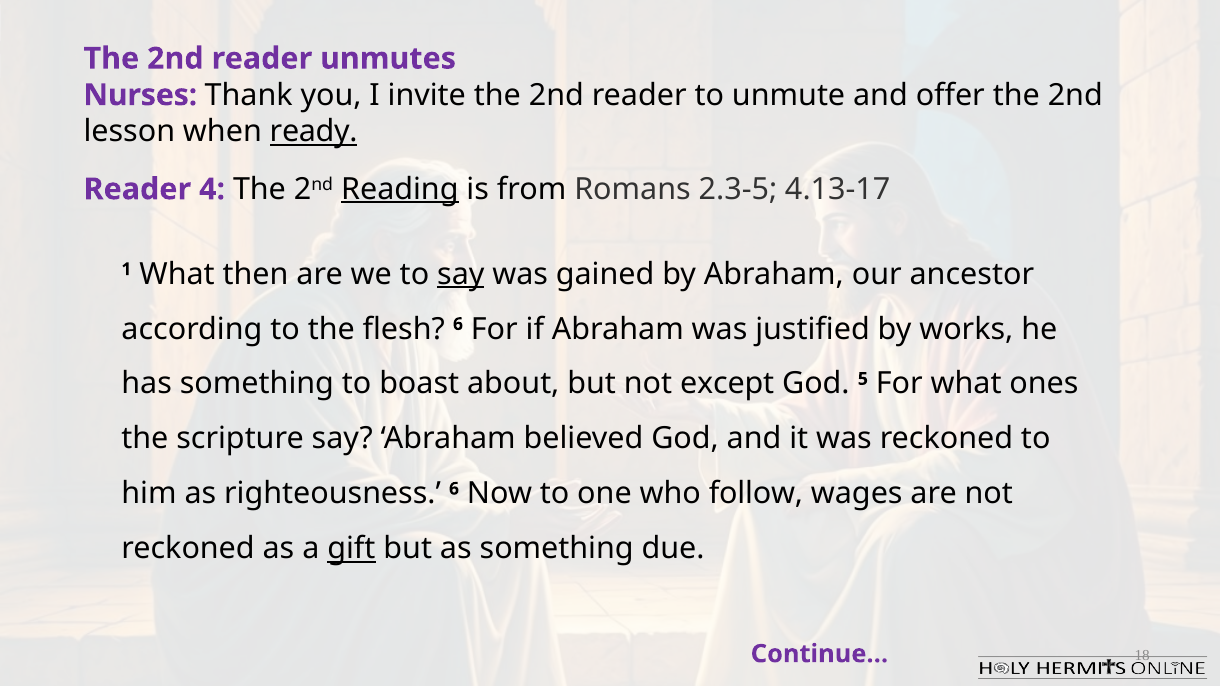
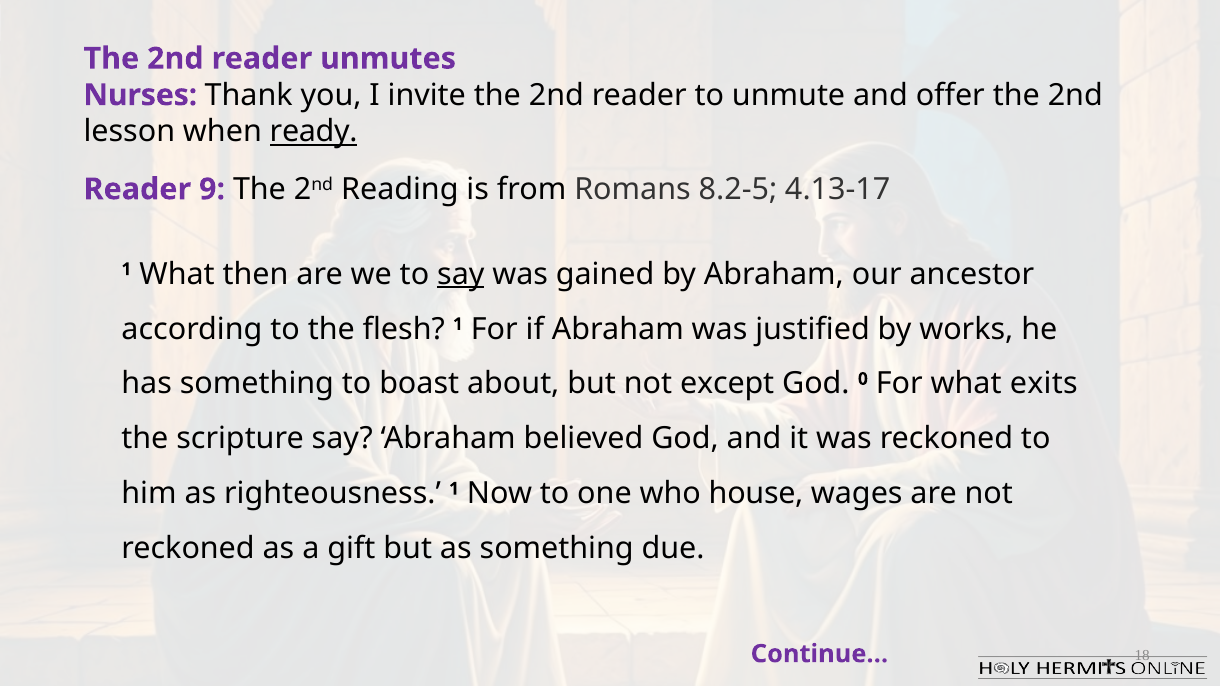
4: 4 -> 9 (212, 189)
Reading underline: present -> none (400, 189)
2.3-5: 2.3-5 -> 8.2-5 (738, 189)
flesh 6: 6 -> 1 (458, 324)
5: 5 -> 0 (863, 379)
ones: ones -> exits (1044, 384)
righteousness 6: 6 -> 1 (454, 489)
follow: follow -> house (756, 494)
gift underline: present -> none (351, 549)
